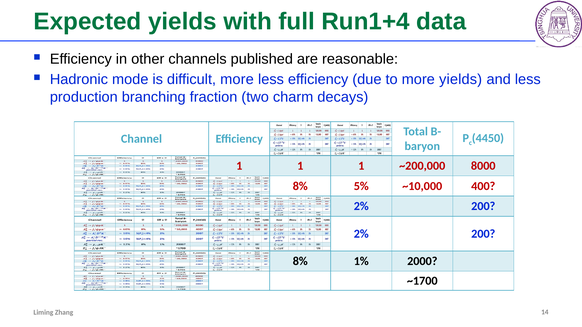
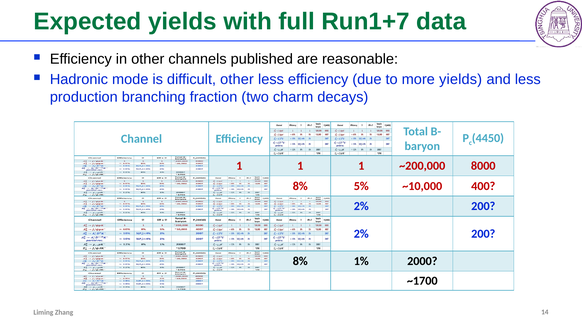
Run1+4: Run1+4 -> Run1+7 (366, 22)
difficult more: more -> other (237, 80)
